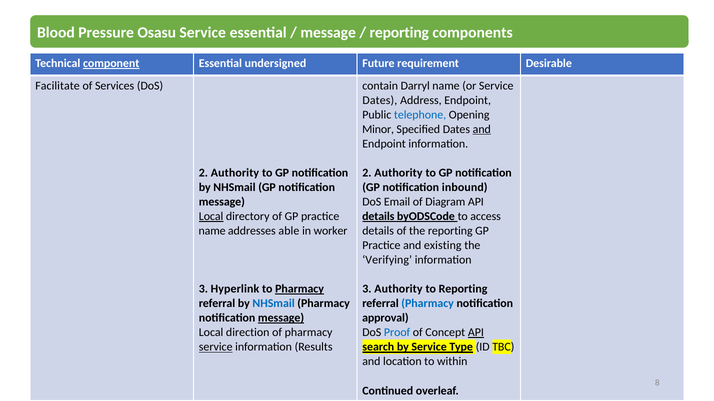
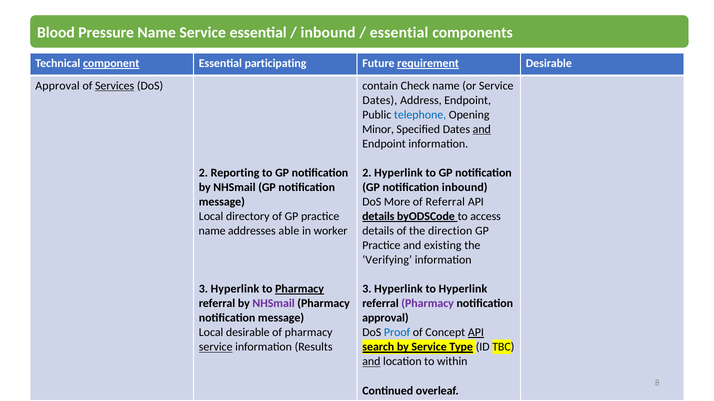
Pressure Osasu: Osasu -> Name (157, 33)
message: message -> inbound (328, 33)
reporting: reporting -> essential (399, 33)
undersigned: undersigned -> participating (276, 64)
requirement underline: none -> present (428, 64)
Facilitate: Facilitate -> Approval (58, 86)
Services underline: none -> present (115, 86)
Darryl: Darryl -> Check (415, 86)
Authority: Authority -> Reporting (235, 173)
Authority: Authority -> Hyperlink (398, 173)
Email: Email -> More (397, 202)
of Diagram: Diagram -> Referral (445, 202)
Local underline: present -> none (211, 217)
the reporting: reporting -> direction (450, 231)
Authority: Authority -> Hyperlink (398, 289)
to Reporting: Reporting -> Hyperlink (463, 289)
NHSmail colour: blue -> purple (274, 304)
Pharmacy colour: blue -> purple (428, 304)
message underline: present -> none (281, 318)
Local direction: direction -> desirable (248, 333)
and underline: none -> present (371, 362)
